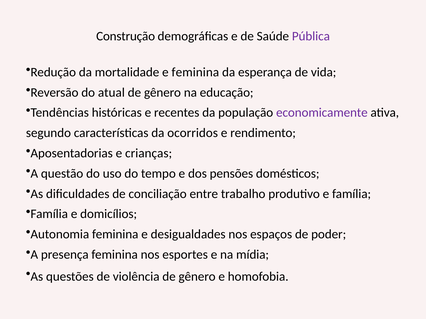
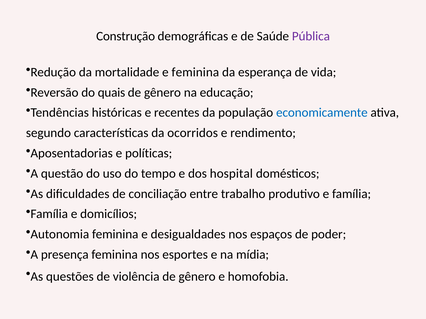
atual: atual -> quais (111, 93)
economicamente colour: purple -> blue (322, 113)
crianças: crianças -> políticas (149, 153)
pensões: pensões -> hospital (231, 174)
